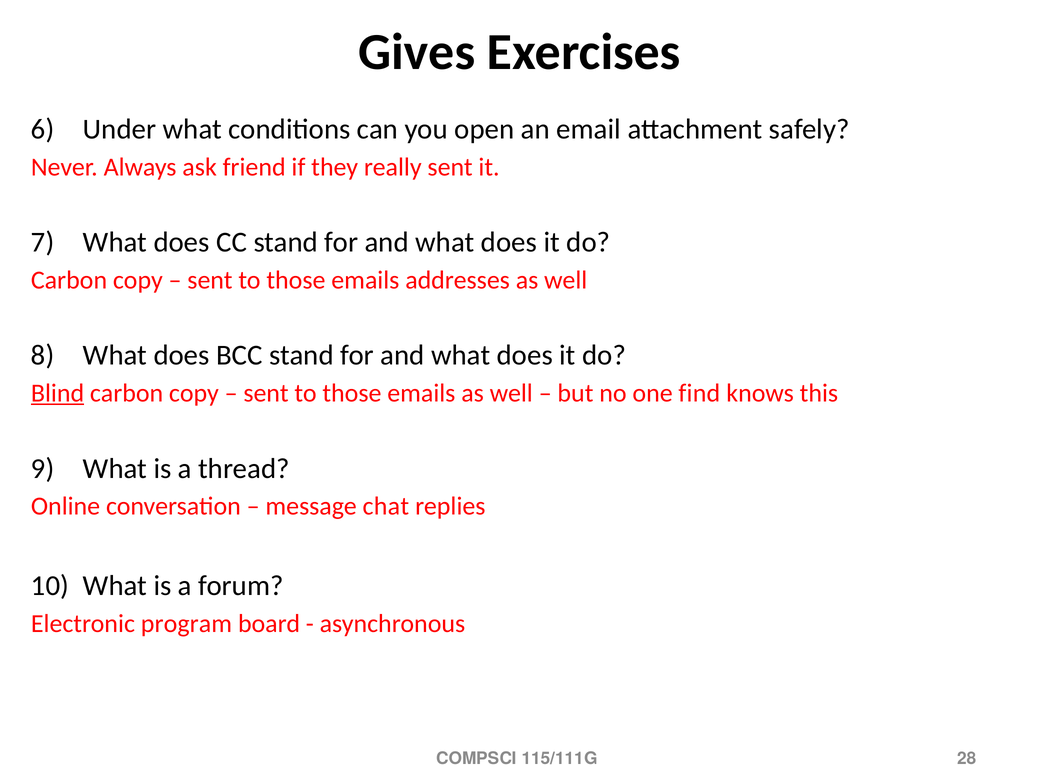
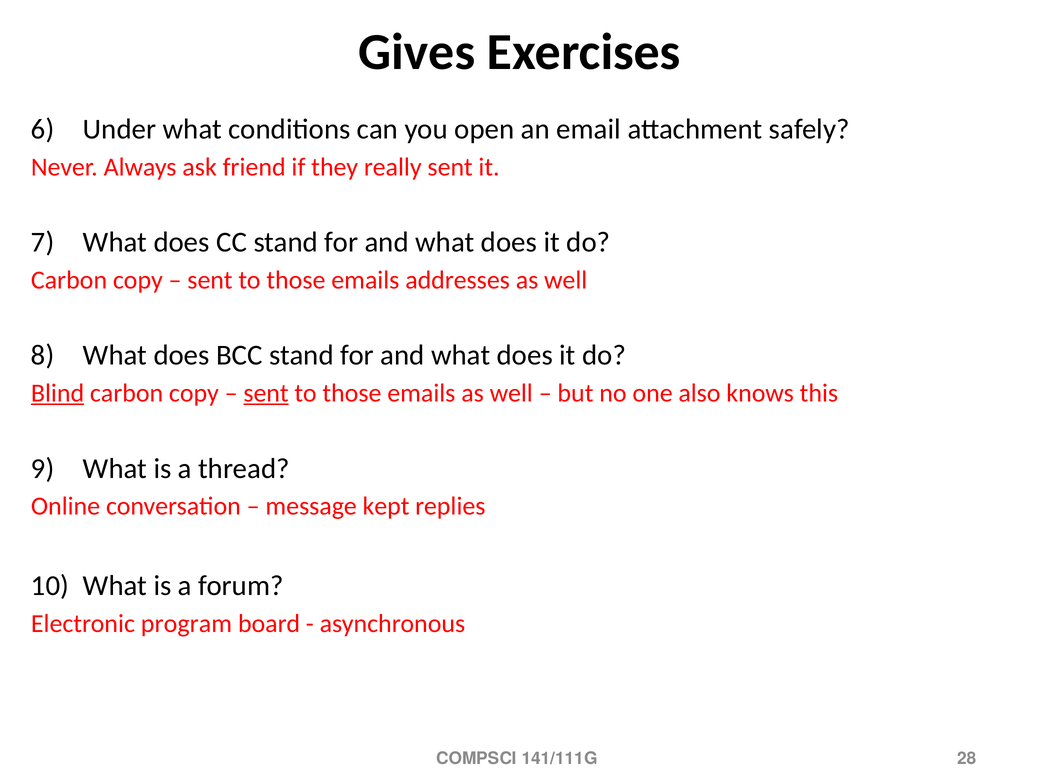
sent underline: none -> present (266, 393)
find: find -> also (700, 393)
chat: chat -> kept (386, 507)
115/111G: 115/111G -> 141/111G (560, 759)
